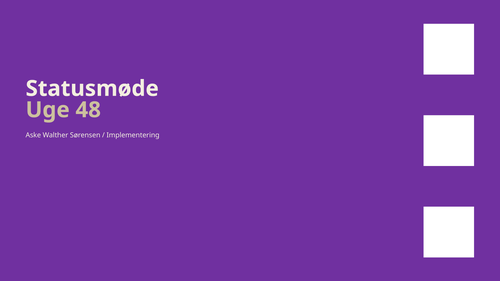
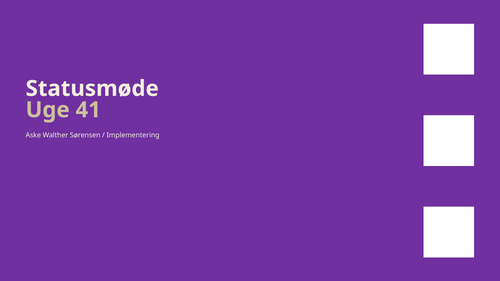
48: 48 -> 41 (88, 110)
